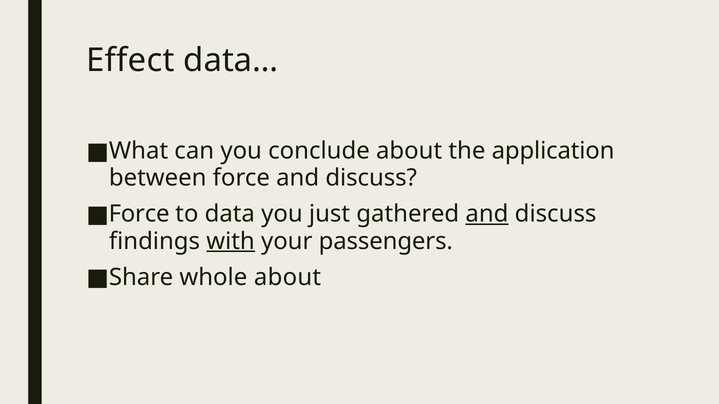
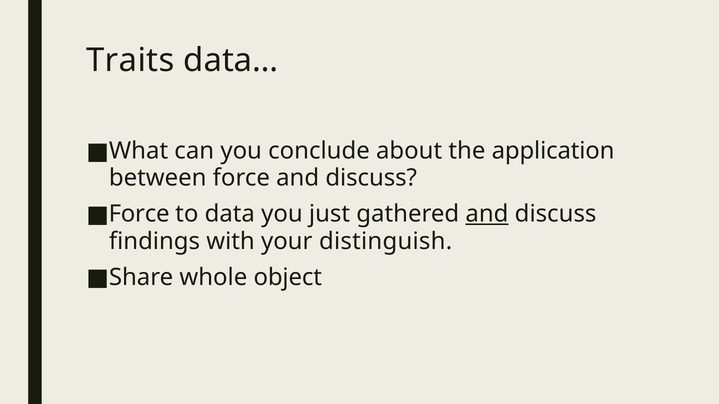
Effect: Effect -> Traits (130, 60)
with underline: present -> none (231, 241)
passengers: passengers -> distinguish (386, 241)
whole about: about -> object (288, 277)
